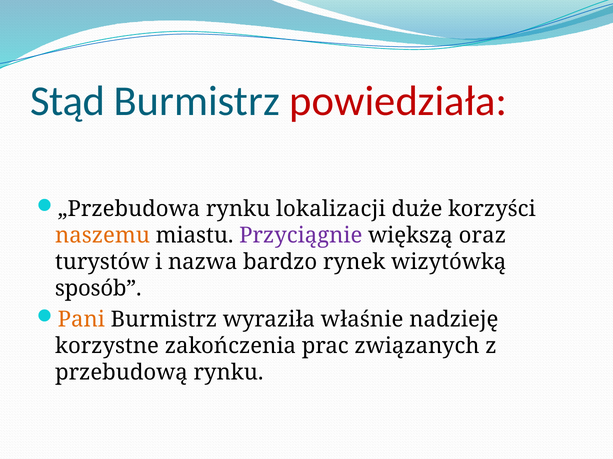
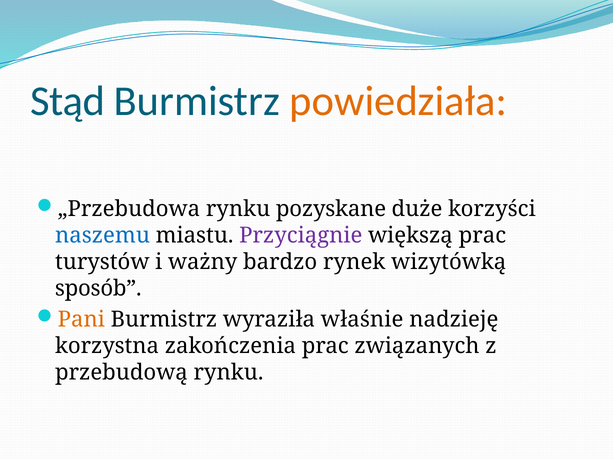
powiedziała colour: red -> orange (398, 101)
lokalizacji: lokalizacji -> pozyskane (331, 210)
naszemu colour: orange -> blue (103, 236)
większą oraz: oraz -> prac (482, 236)
nazwa: nazwa -> ważny (203, 263)
korzystne: korzystne -> korzystna (107, 347)
